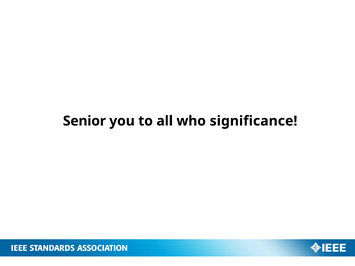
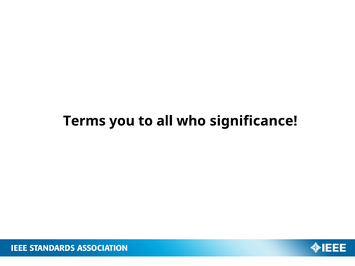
Senior: Senior -> Terms (84, 121)
